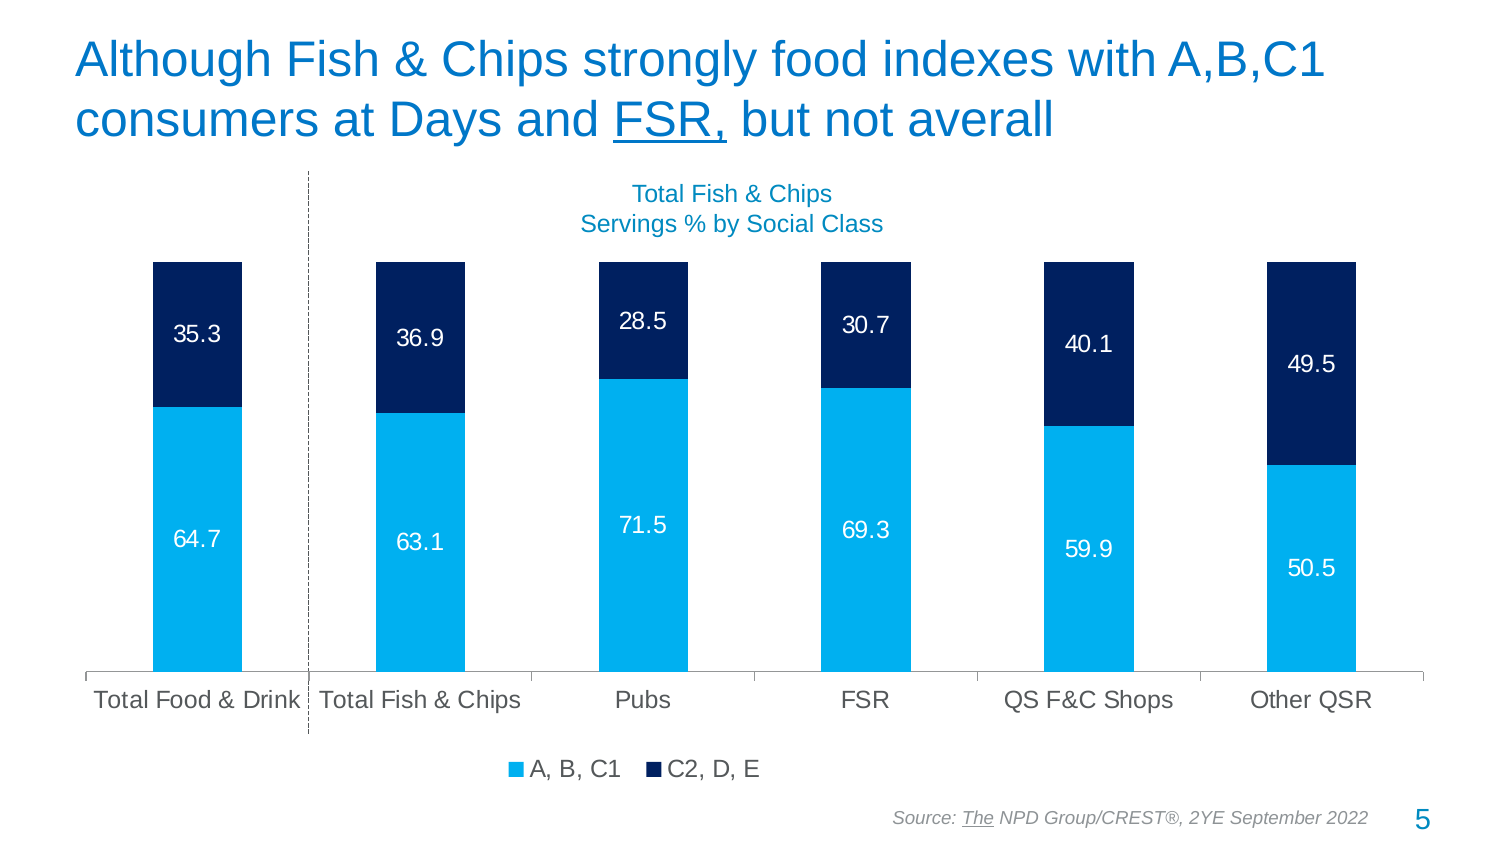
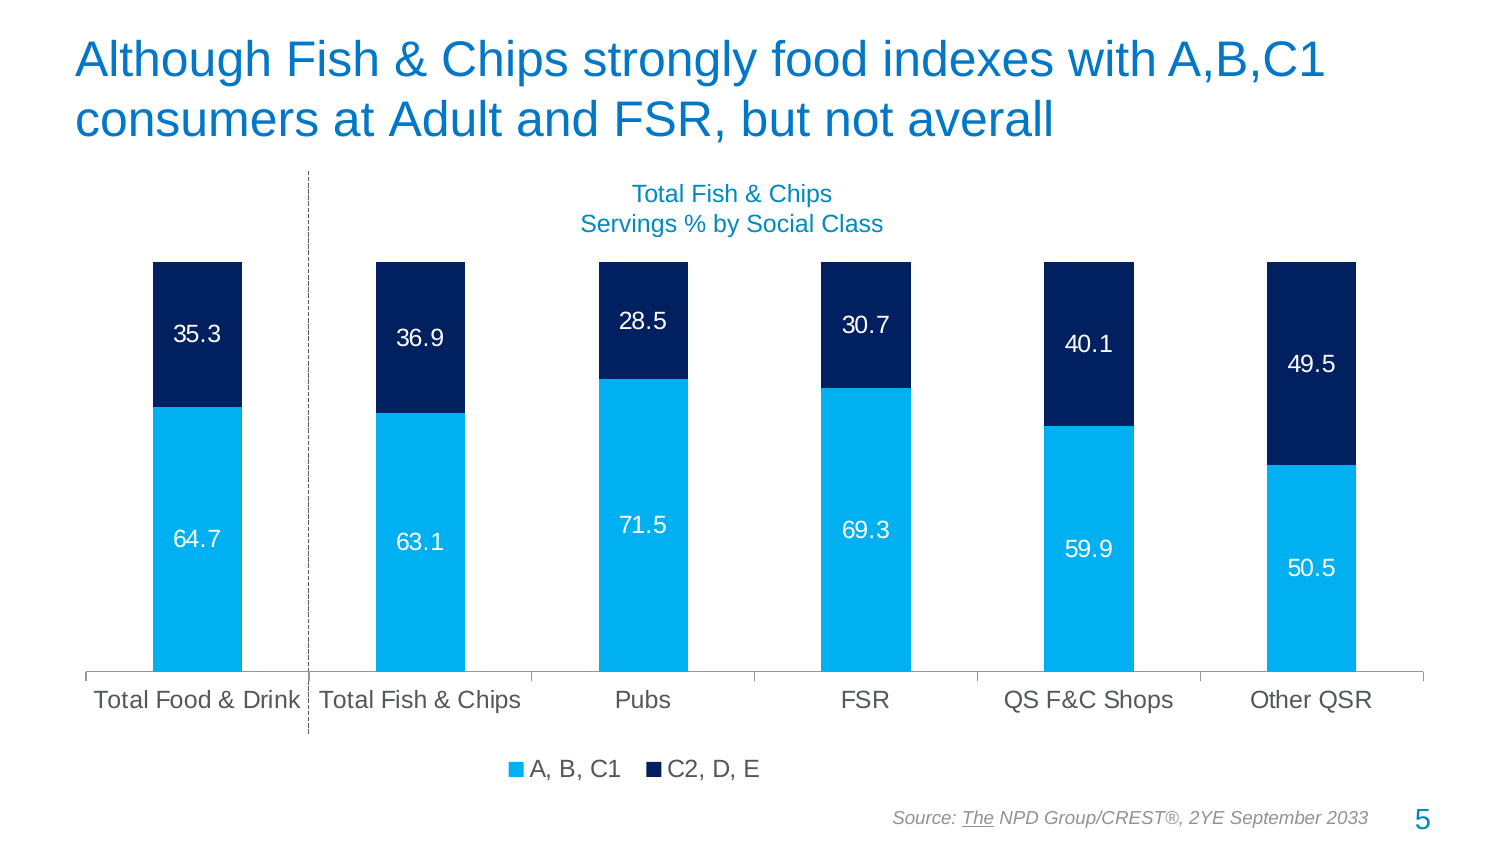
Days: Days -> Adult (445, 120)
FSR underline: present -> none (670, 120)
2022: 2022 -> 2033 (1348, 818)
